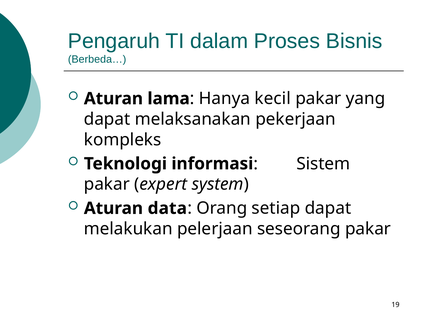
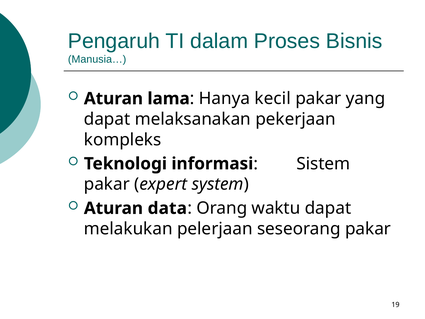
Berbeda…: Berbeda… -> Manusia… (97, 59)
setiap: setiap -> waktu (276, 208)
